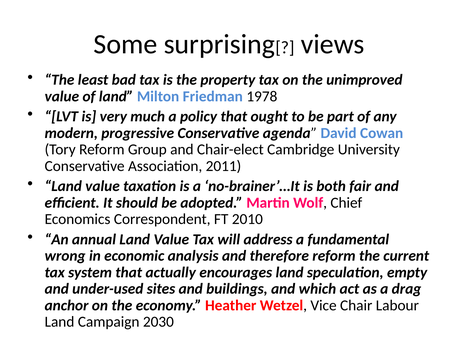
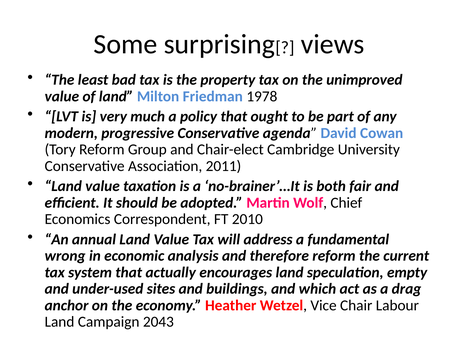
2030: 2030 -> 2043 (158, 321)
